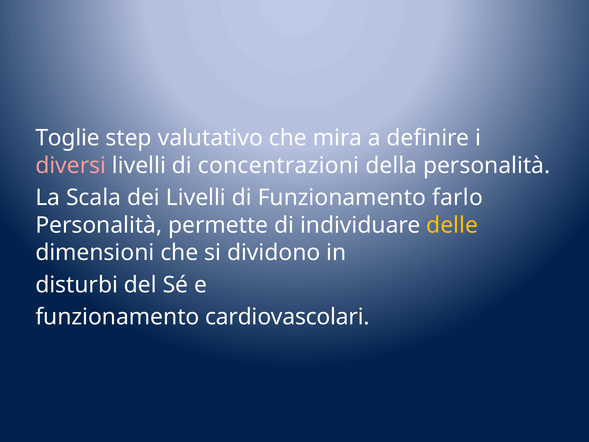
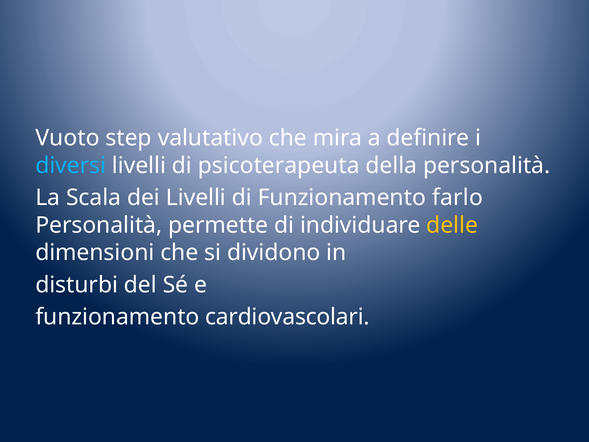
Toglie: Toglie -> Vuoto (67, 138)
diversi colour: pink -> light blue (71, 165)
concentrazioni: concentrazioni -> psicoterapeuta (279, 165)
